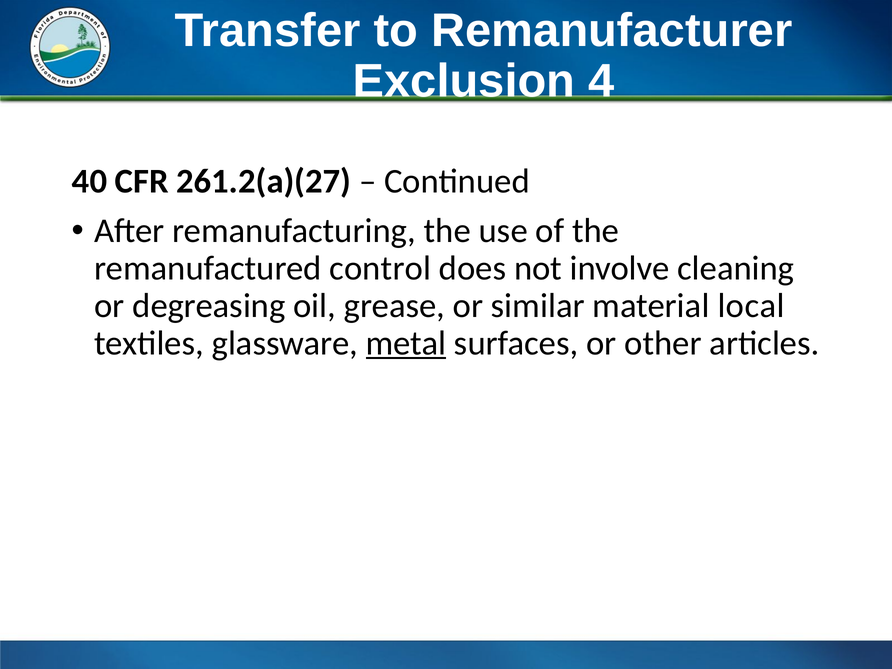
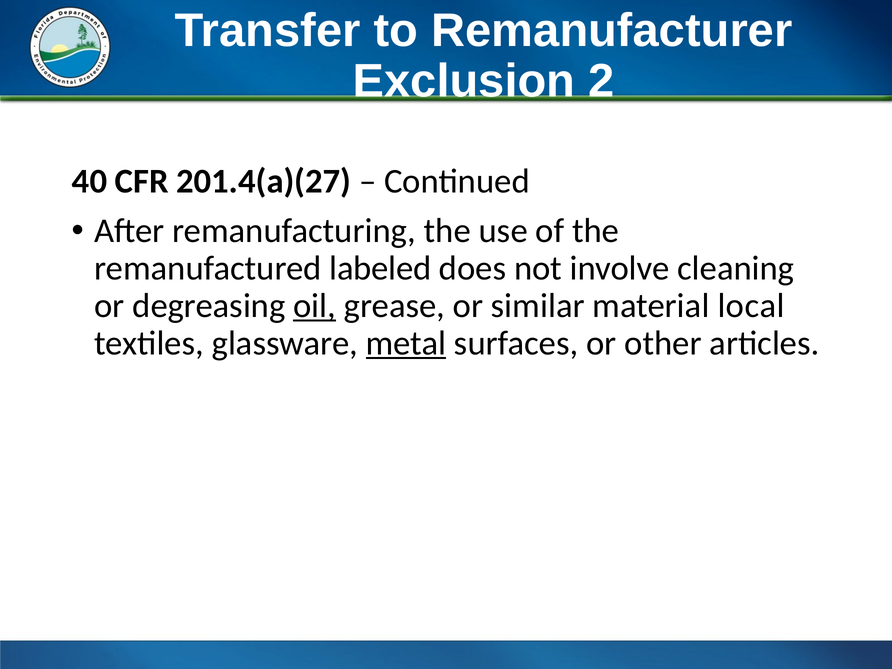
4: 4 -> 2 (601, 81)
261.2(a)(27: 261.2(a)(27 -> 201.4(a)(27 (264, 181)
control: control -> labeled (380, 268)
oil underline: none -> present (315, 306)
